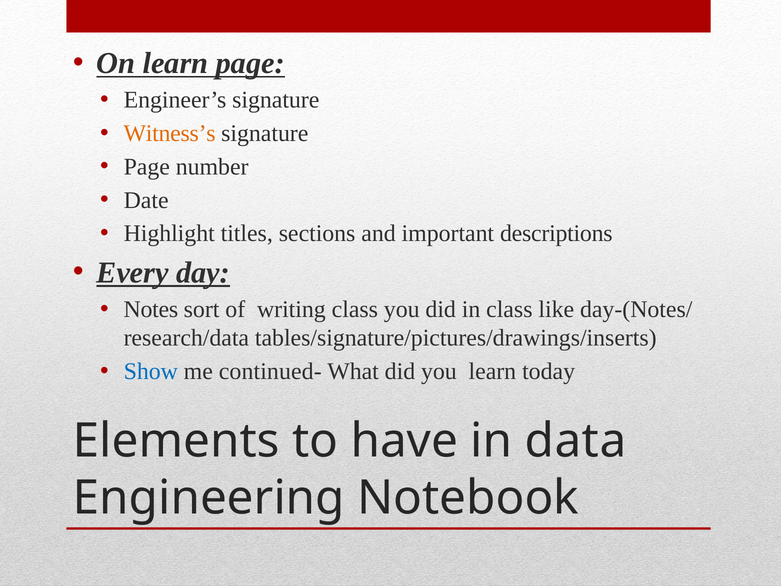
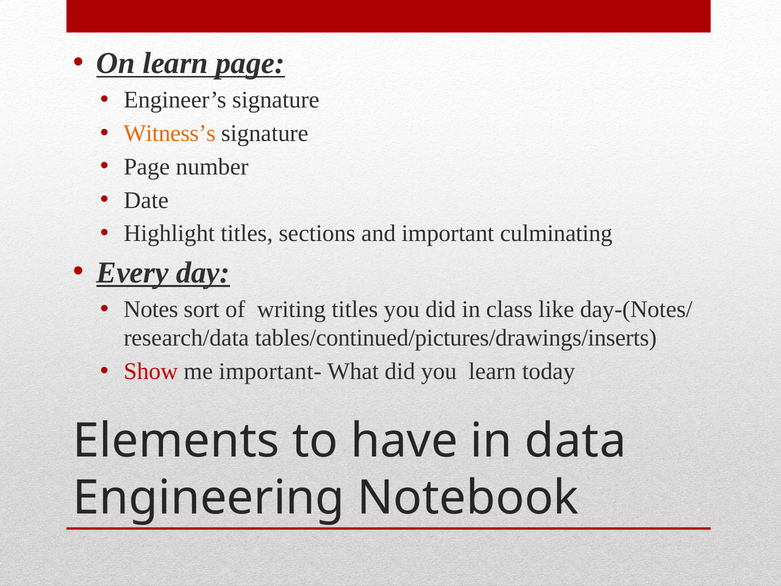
descriptions: descriptions -> culminating (556, 233)
writing class: class -> titles (355, 309)
tables/signature/pictures/drawings/inserts: tables/signature/pictures/drawings/inserts -> tables/continued/pictures/drawings/inserts (456, 338)
Show colour: blue -> red (151, 371)
continued-: continued- -> important- (270, 371)
